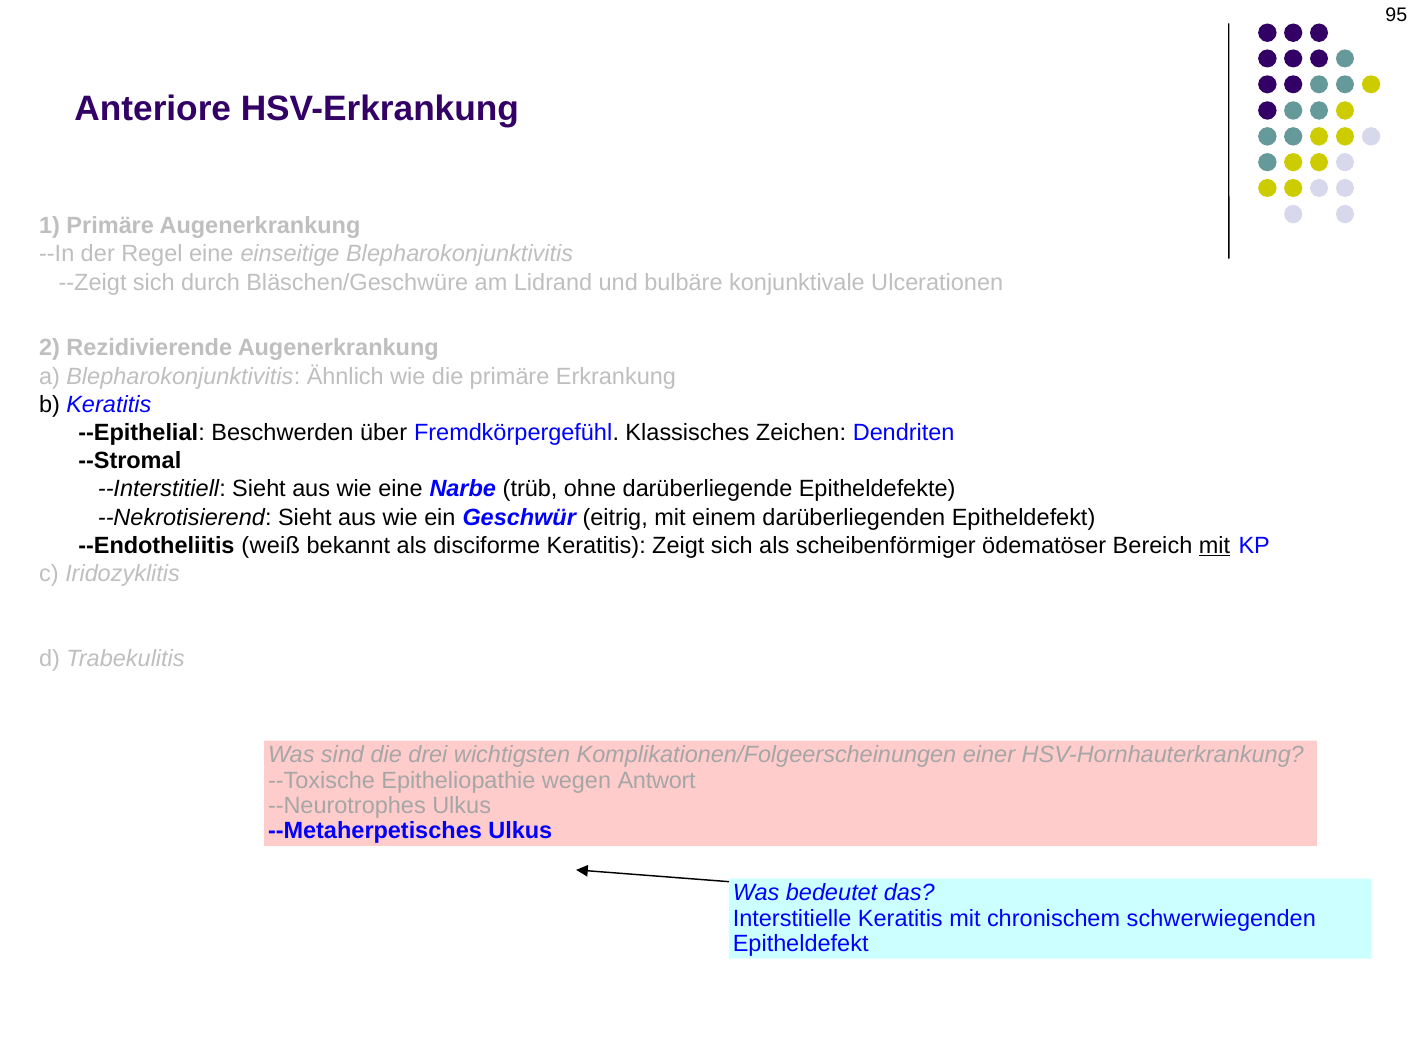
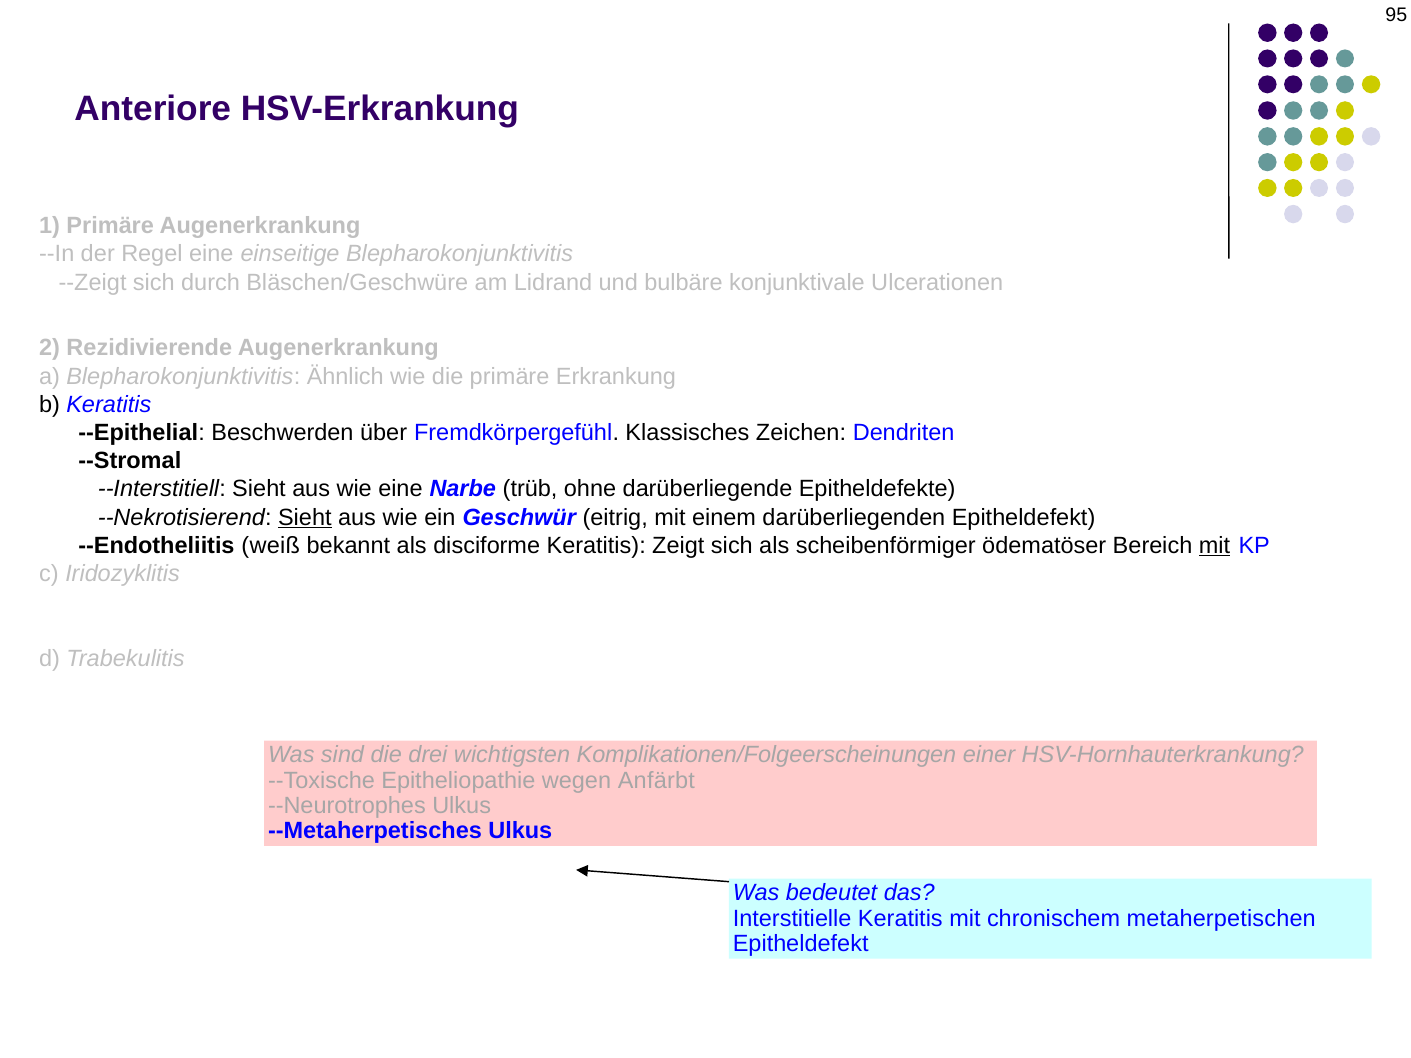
Sieht underline: none -> present (305, 517)
Antwort: Antwort -> Anfärbt (656, 781)
schwerwiegenden: schwerwiegenden -> metaherpetischen (1221, 919)
